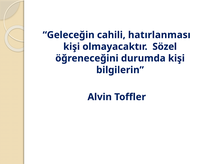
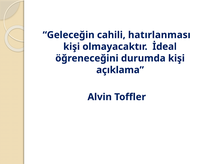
Sözel: Sözel -> İdeal (165, 46)
bilgilerin: bilgilerin -> açıklama (120, 70)
